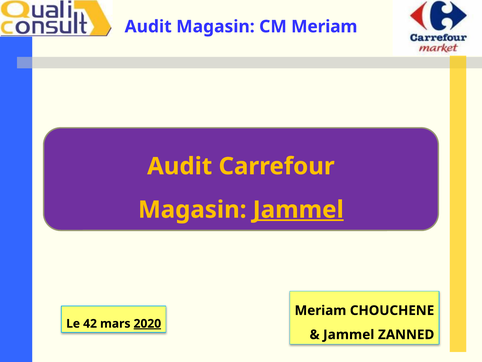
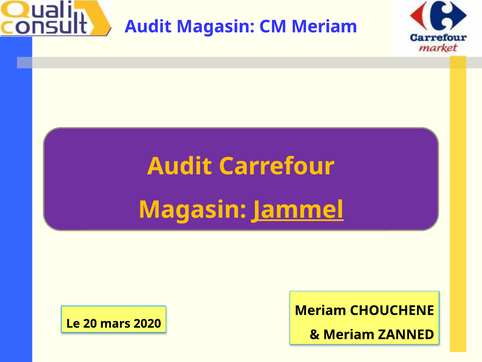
42: 42 -> 20 (90, 323)
2020 underline: present -> none (147, 323)
Jammel: Jammel -> Meriam (349, 334)
